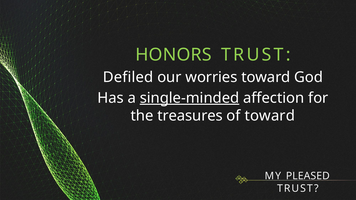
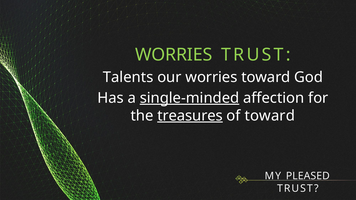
HONORS: HONORS -> WORRIES (174, 55)
Defiled: Defiled -> Talents (128, 77)
treasures underline: none -> present (190, 116)
